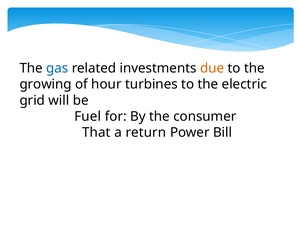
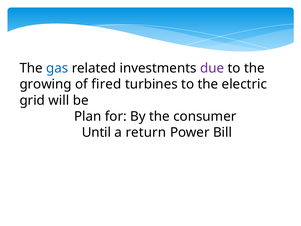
due colour: orange -> purple (212, 68)
hour: hour -> fired (106, 84)
Fuel: Fuel -> Plan (88, 116)
That: That -> Until (96, 132)
